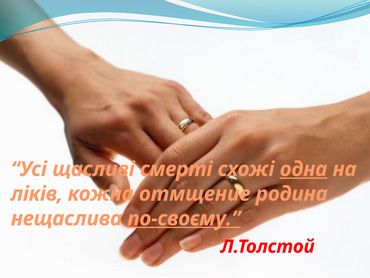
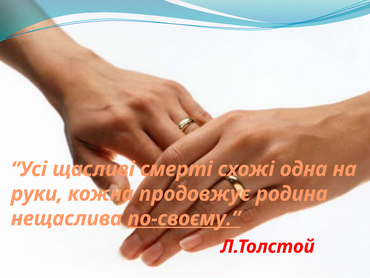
одна underline: present -> none (304, 169)
ліків: ліків -> руки (37, 194)
отмщение: отмщение -> продовжує (195, 194)
